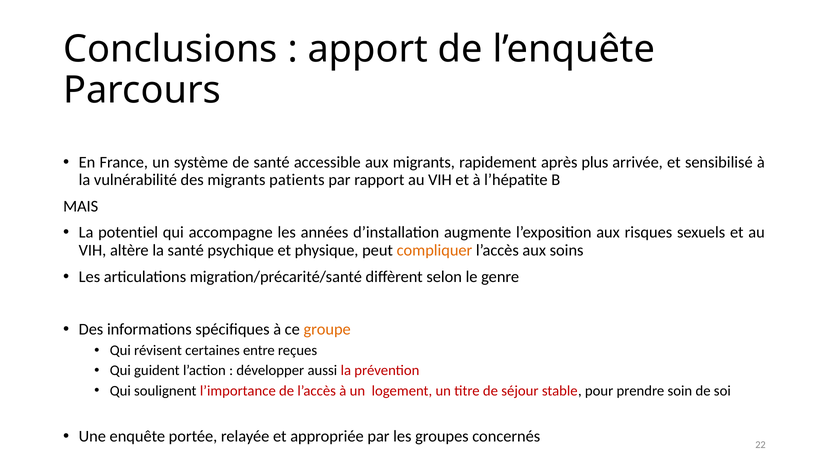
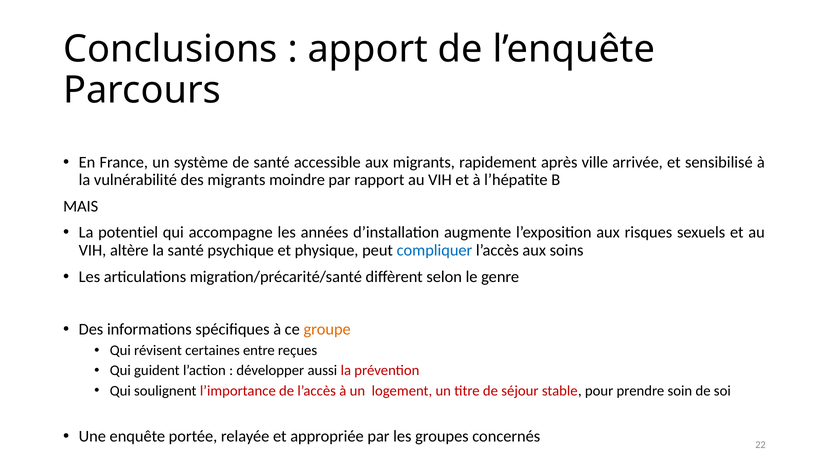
plus: plus -> ville (595, 162)
patients: patients -> moindre (297, 180)
compliquer colour: orange -> blue (434, 250)
